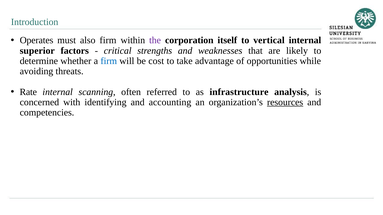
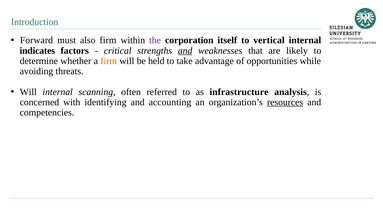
Operates: Operates -> Forward (36, 40)
superior: superior -> indicates (37, 51)
and underline: none -> present (185, 51)
firm colour: blue -> orange (109, 61)
cost: cost -> held (156, 61)
Rate: Rate -> Will (28, 92)
